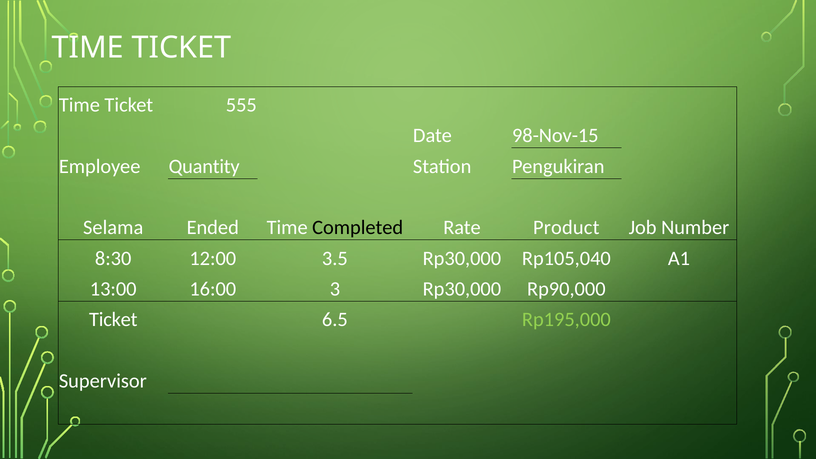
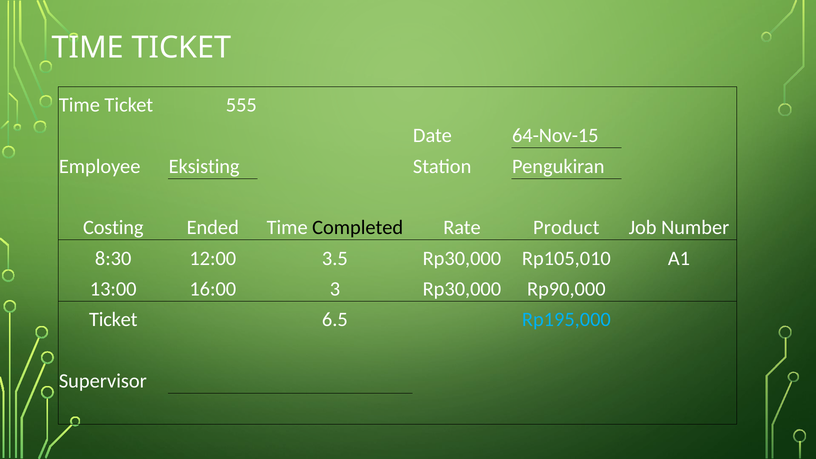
98-Nov-15: 98-Nov-15 -> 64-Nov-15 (555, 136)
Quantity: Quantity -> Eksisting (204, 166)
Selama: Selama -> Costing (113, 228)
Rp105,040: Rp105,040 -> Rp105,010 (566, 258)
Rp195,000 colour: light green -> light blue (566, 320)
